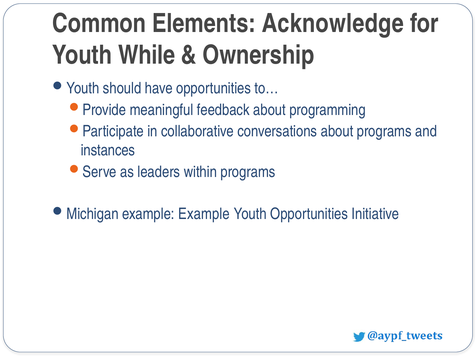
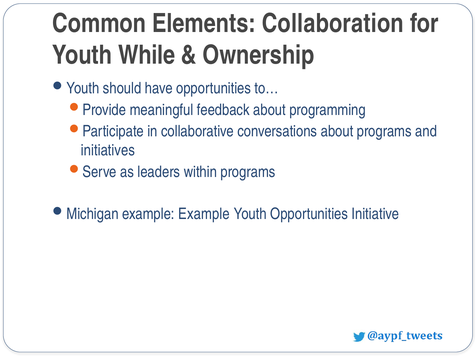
Acknowledge: Acknowledge -> Collaboration (333, 23)
instances: instances -> initiatives (108, 150)
